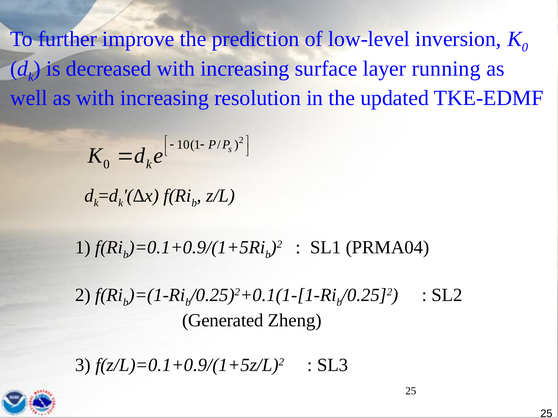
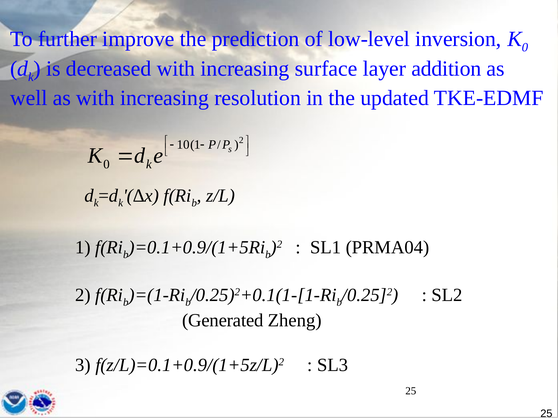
running: running -> addition (446, 69)
